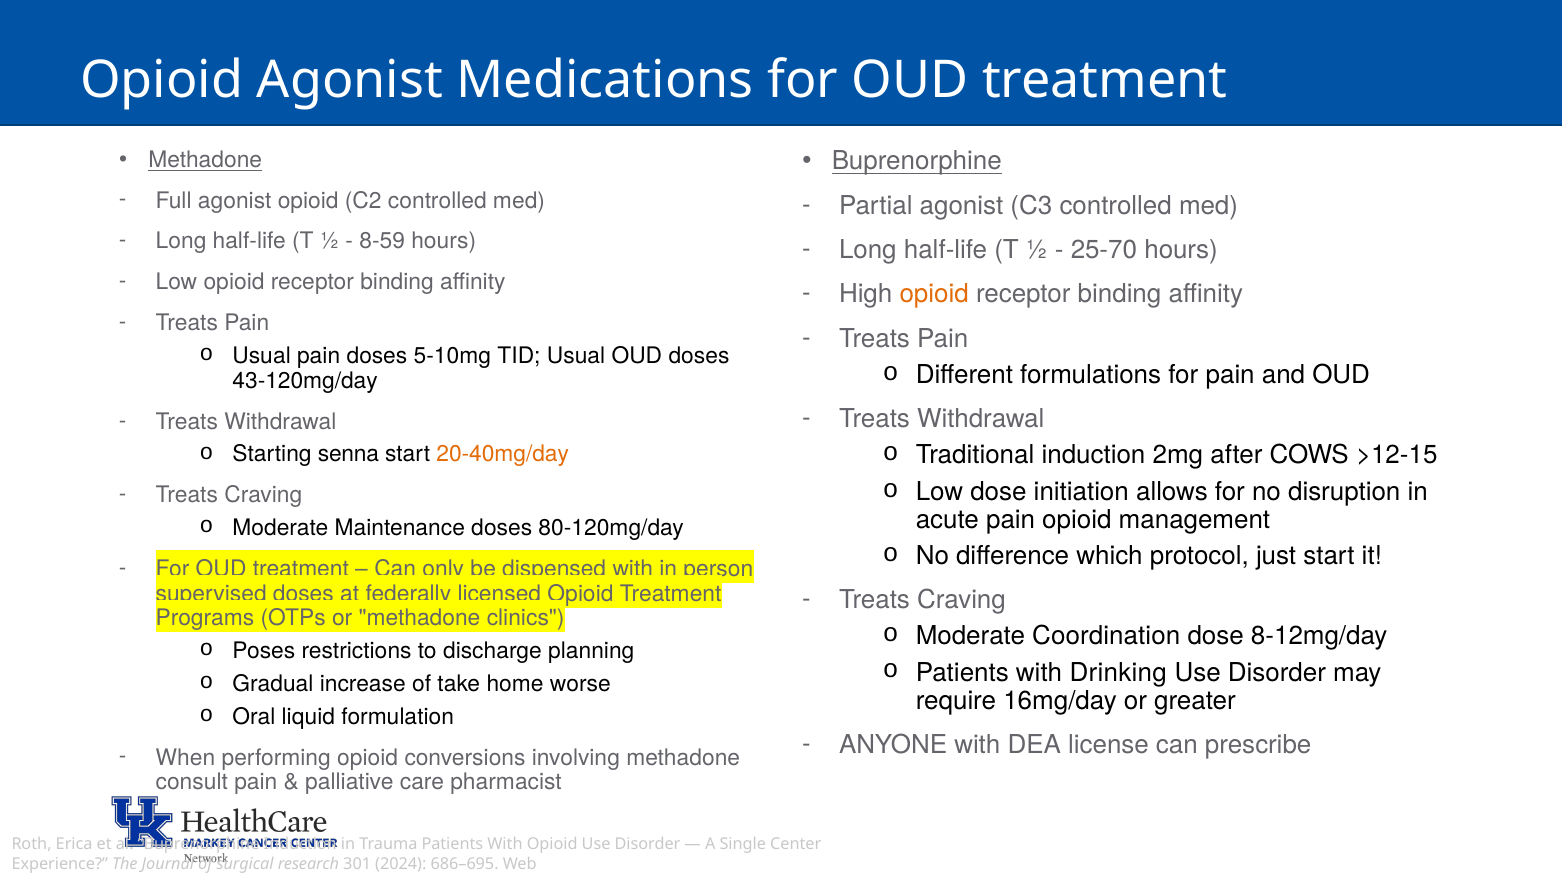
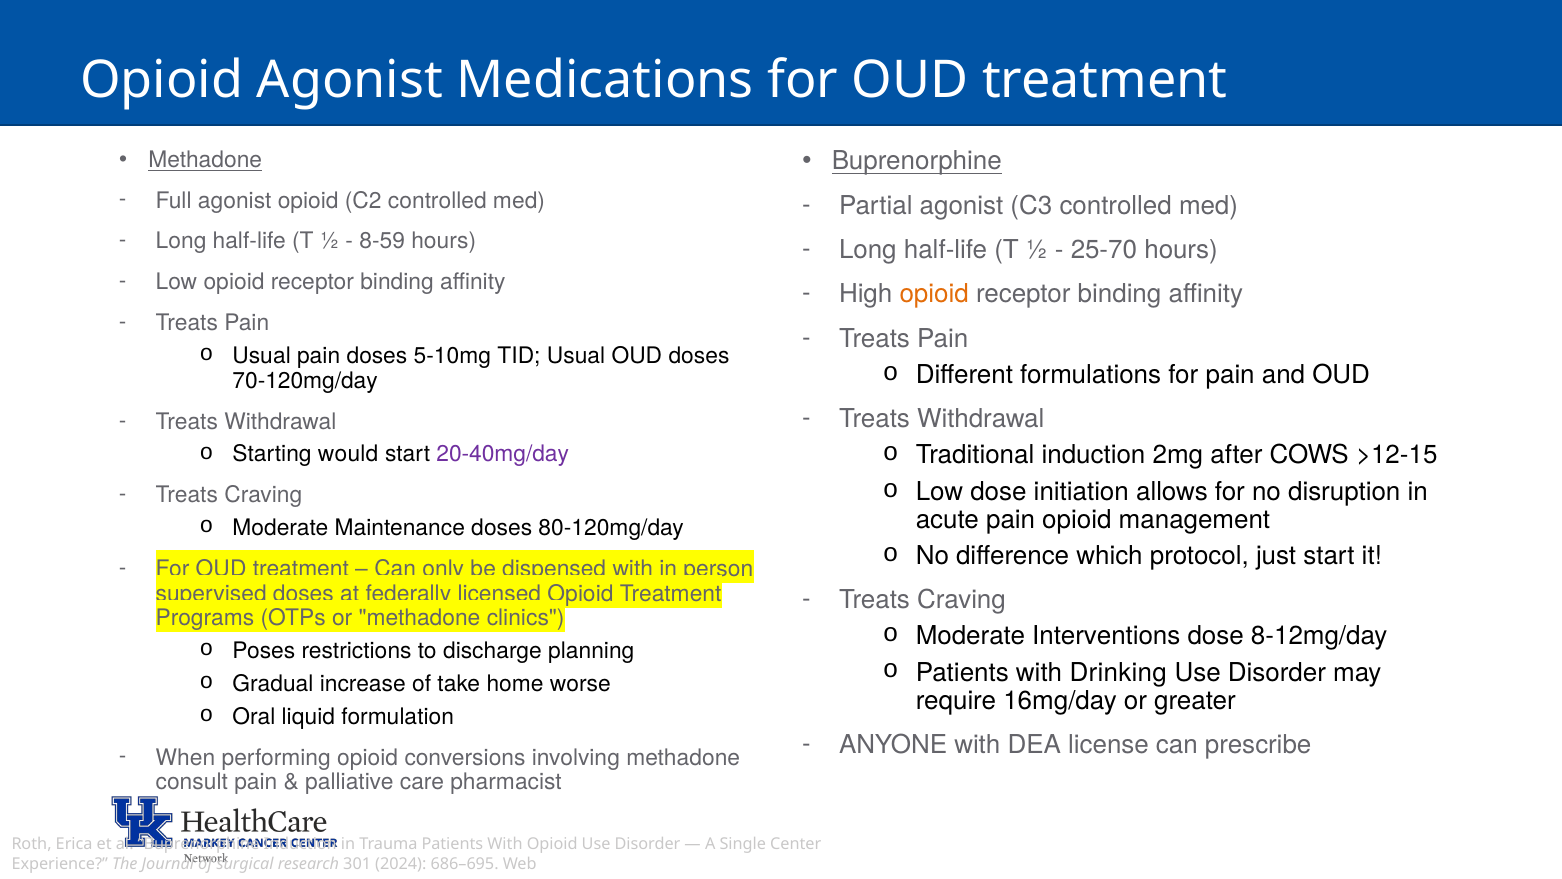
43-120mg/day: 43-120mg/day -> 70-120mg/day (305, 381)
senna: senna -> would (348, 454)
20-40mg/day colour: orange -> purple (503, 454)
Coordination: Coordination -> Interventions (1106, 636)
